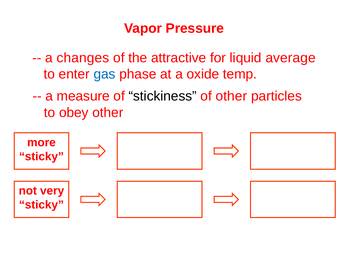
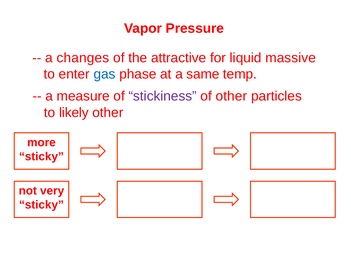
average: average -> massive (291, 58)
oxide: oxide -> same (203, 74)
stickiness colour: black -> purple (163, 96)
to obey: obey -> likely (74, 113)
